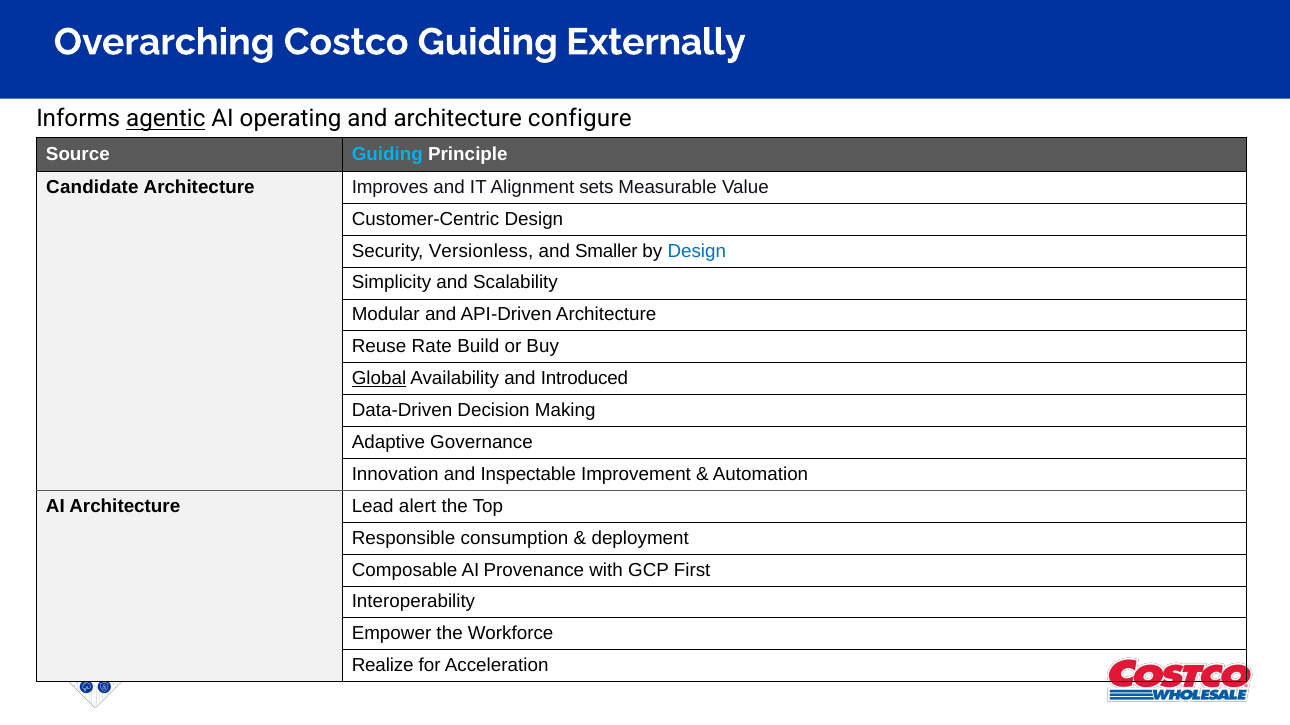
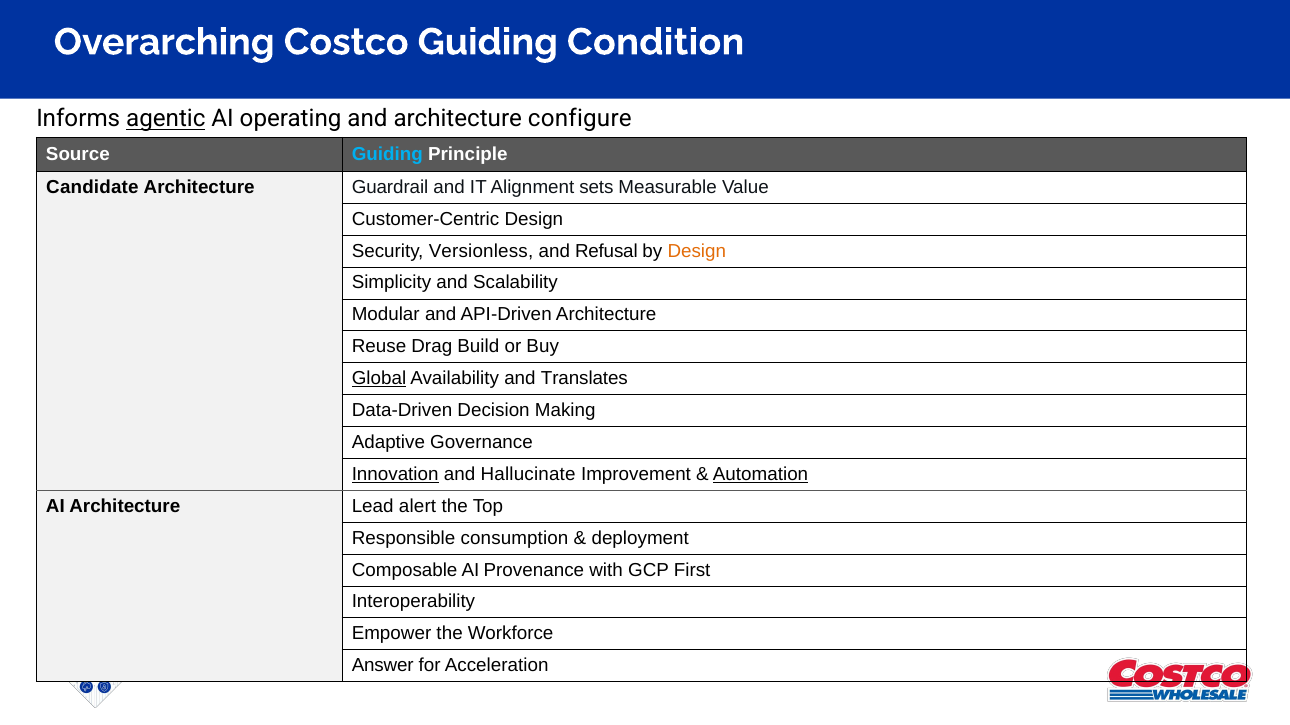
Externally: Externally -> Condition (656, 42)
Improves: Improves -> Guardrail (390, 187)
Smaller: Smaller -> Refusal (606, 251)
Design colour: blue -> orange (697, 251)
Rate: Rate -> Drag (432, 347)
Introduced: Introduced -> Translates (584, 379)
Innovation underline: none -> present (395, 475)
Inspectable: Inspectable -> Hallucinate (528, 475)
Automation underline: none -> present (761, 475)
Realize: Realize -> Answer (383, 666)
